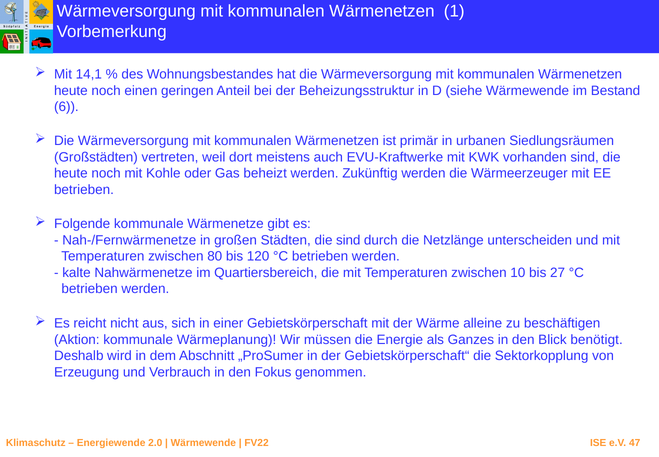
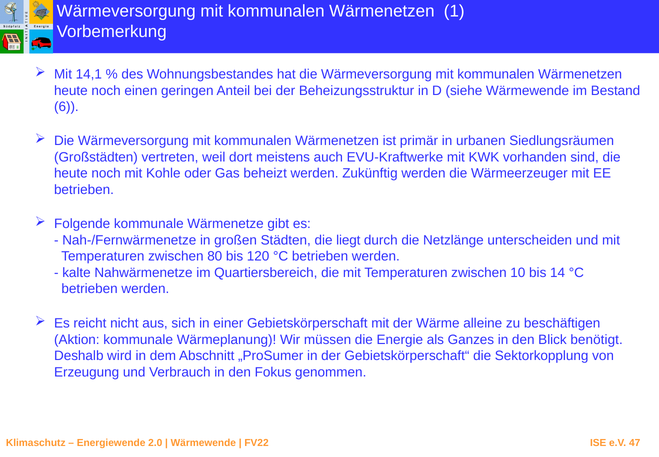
die sind: sind -> liegt (348, 240)
27: 27 -> 14 (558, 272)
